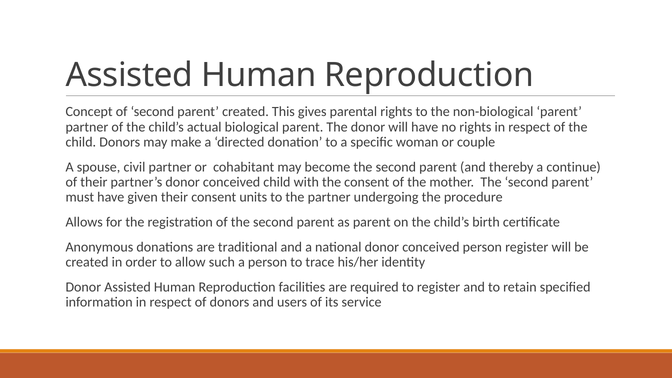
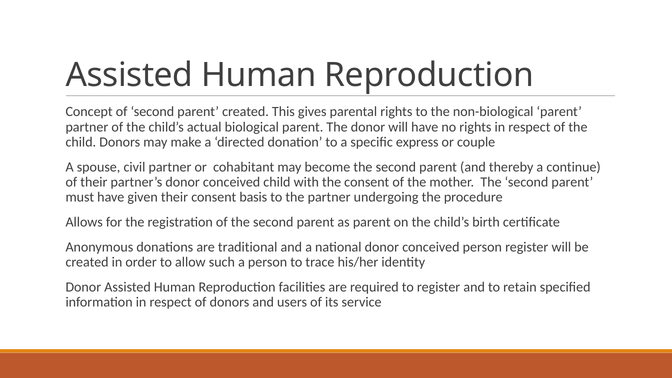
woman: woman -> express (417, 142)
units: units -> basis (253, 197)
